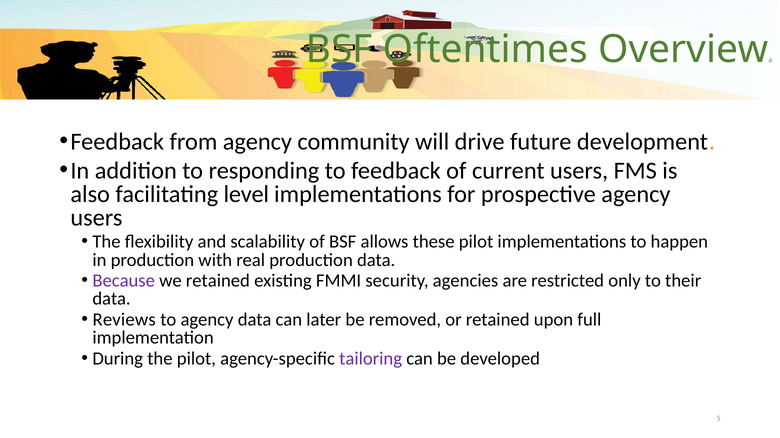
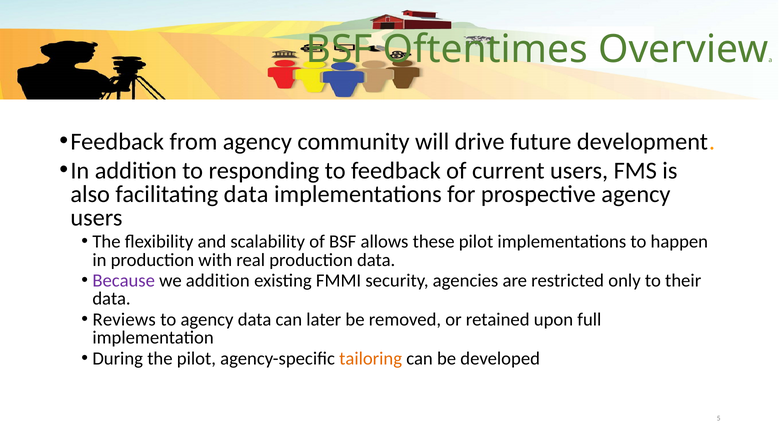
facilitating level: level -> data (246, 195)
we retained: retained -> addition (218, 281)
tailoring colour: purple -> orange (371, 359)
